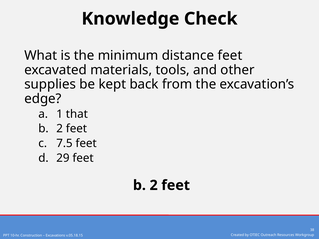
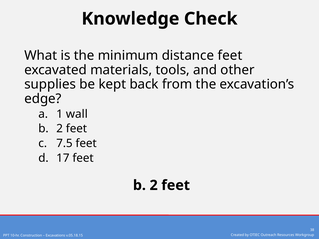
that: that -> wall (77, 114)
29: 29 -> 17 (63, 158)
